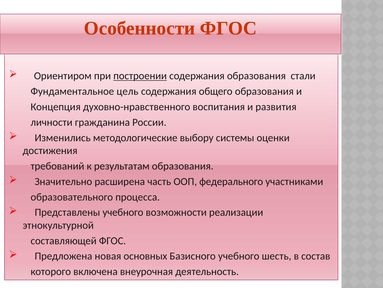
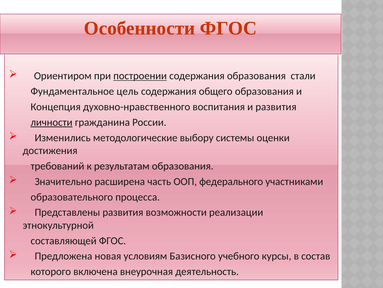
личности underline: none -> present (52, 122)
Представлены учебного: учебного -> развития (123, 212)
основных: основных -> условиям (145, 256)
шесть: шесть -> курсы (277, 256)
